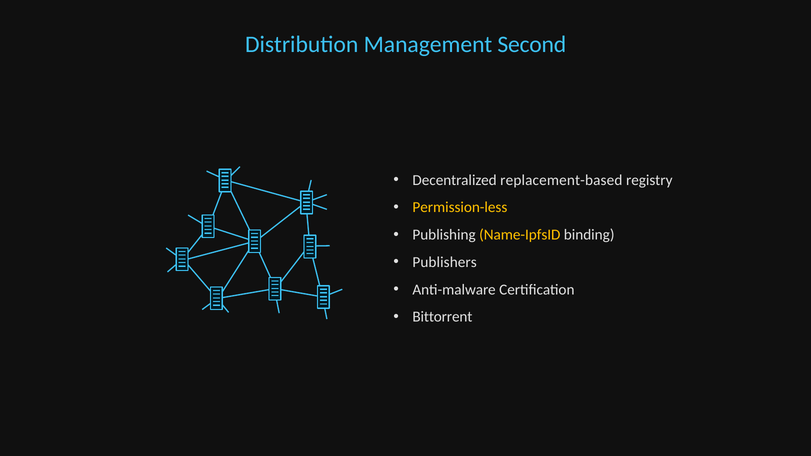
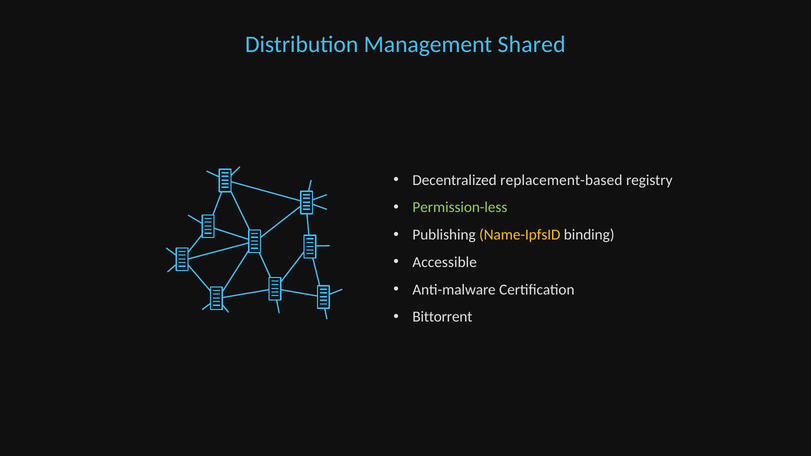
Second: Second -> Shared (532, 44)
Permission-less colour: yellow -> light green (460, 208)
Publishers: Publishers -> Accessible (445, 262)
